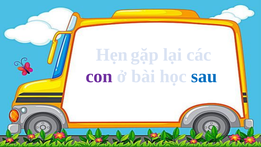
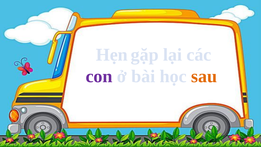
sau colour: blue -> orange (204, 76)
